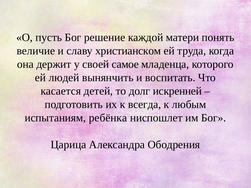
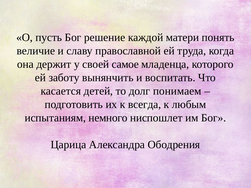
христианском: христианском -> православной (128, 51)
людей: людей -> заботу (64, 78)
искренней: искренней -> понимаем (177, 91)
ребёнка: ребёнка -> немного (108, 118)
